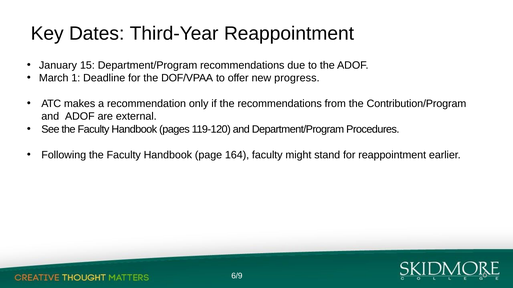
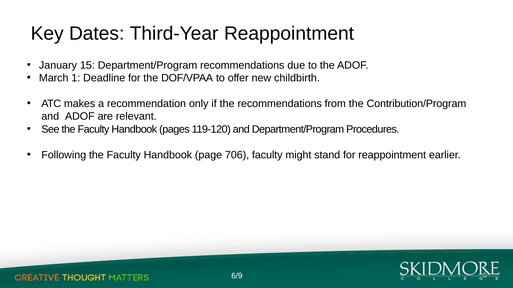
progress: progress -> childbirth (297, 78)
external: external -> relevant (136, 117)
164: 164 -> 706 (237, 155)
